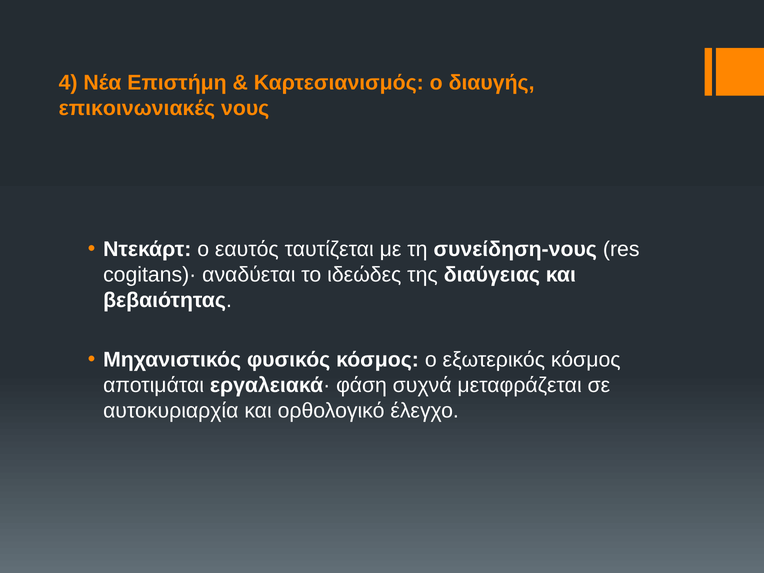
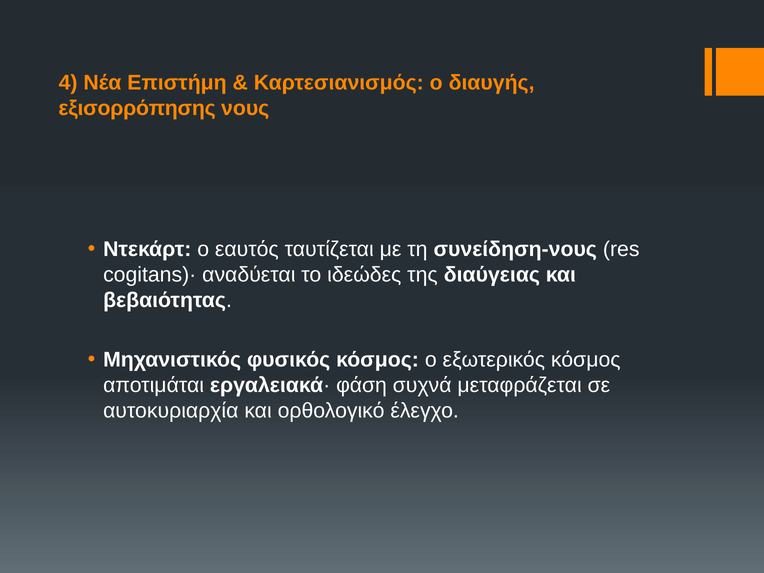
επικοινωνιακές: επικοινωνιακές -> εξισορρόπησης (137, 108)
